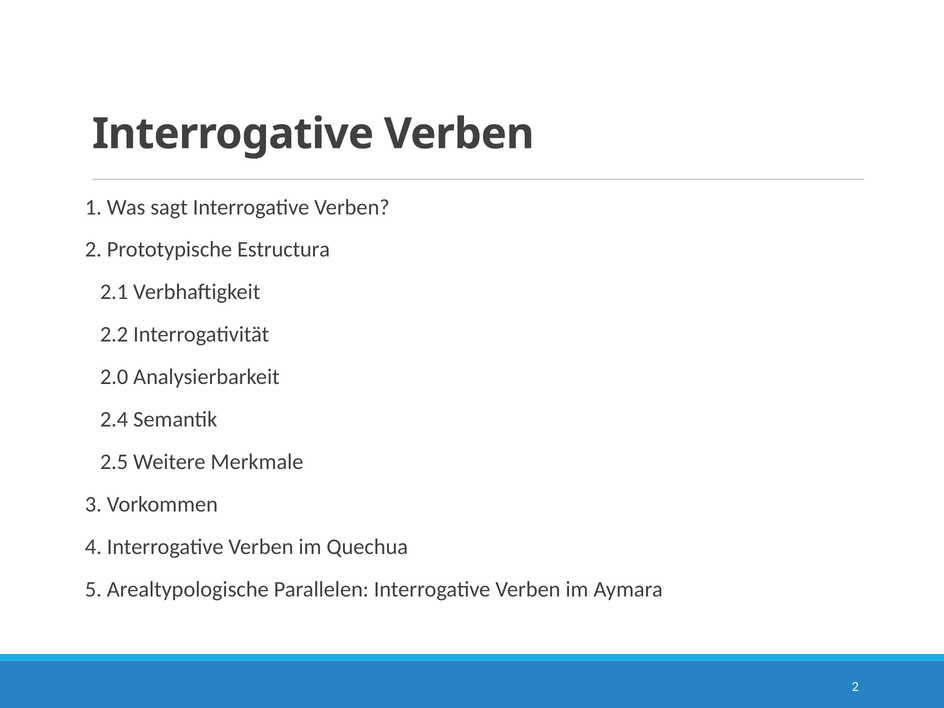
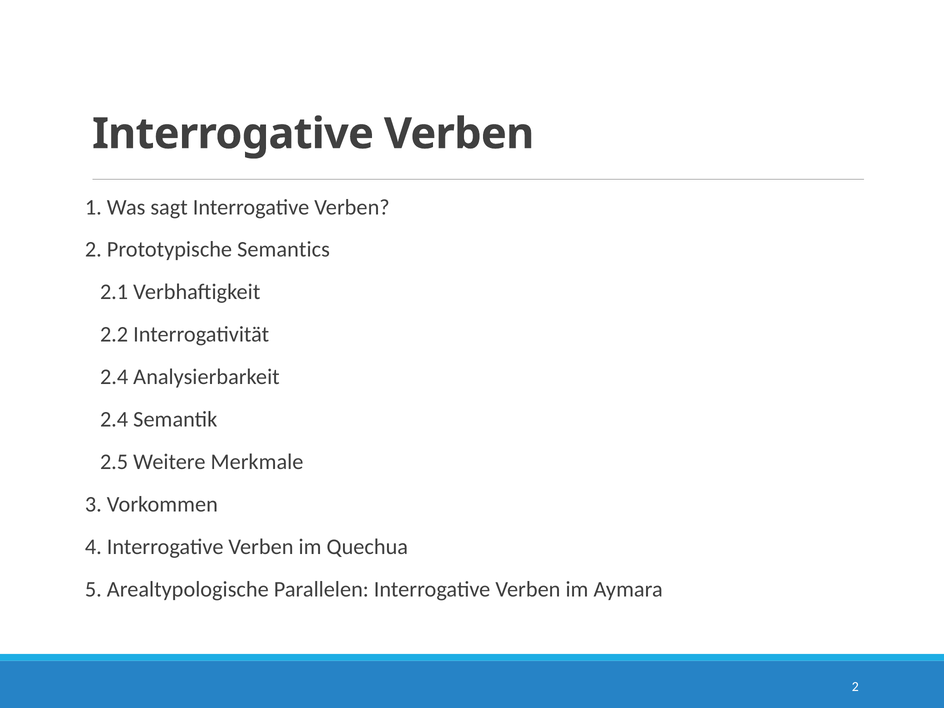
Estructura: Estructura -> Semantics (284, 250)
2.0: 2.0 -> 2.4 (114, 377)
